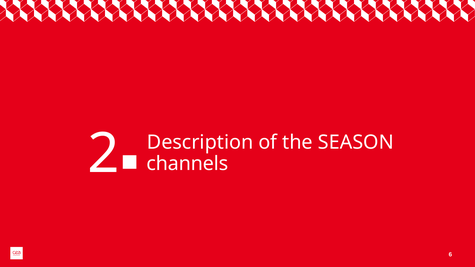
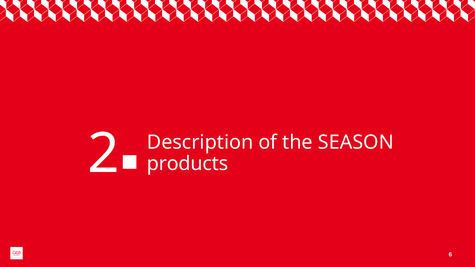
channels: channels -> products (187, 164)
